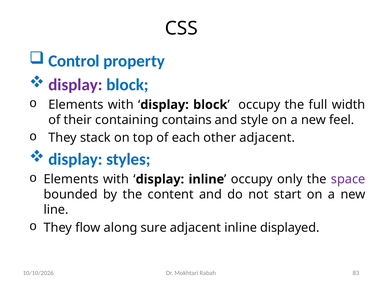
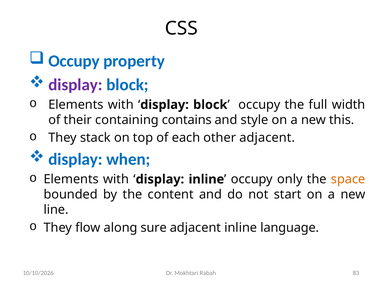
Control: Control -> Occupy (74, 61)
feel: feel -> this (342, 120)
styles: styles -> when (128, 160)
space colour: purple -> orange (348, 180)
displayed: displayed -> language (290, 228)
